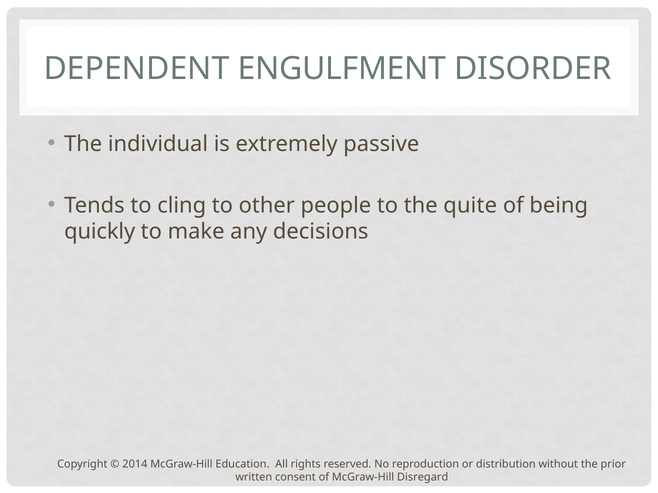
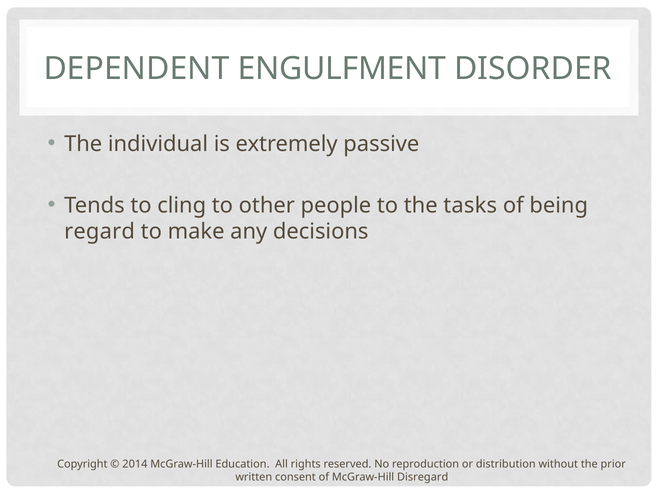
quite: quite -> tasks (470, 205)
quickly: quickly -> regard (100, 232)
